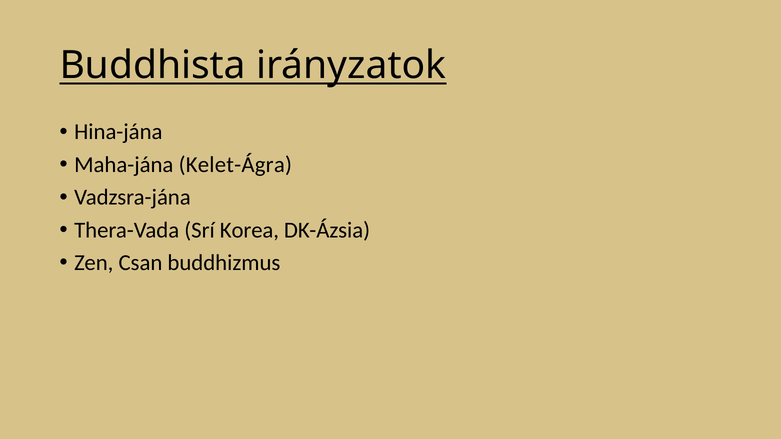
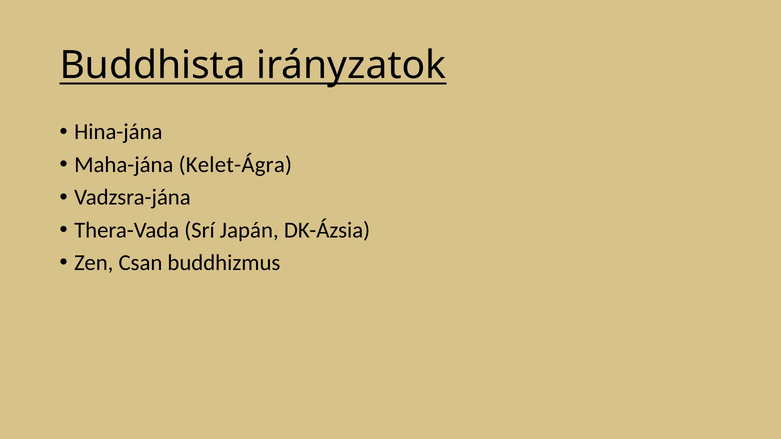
Korea: Korea -> Japán (249, 230)
